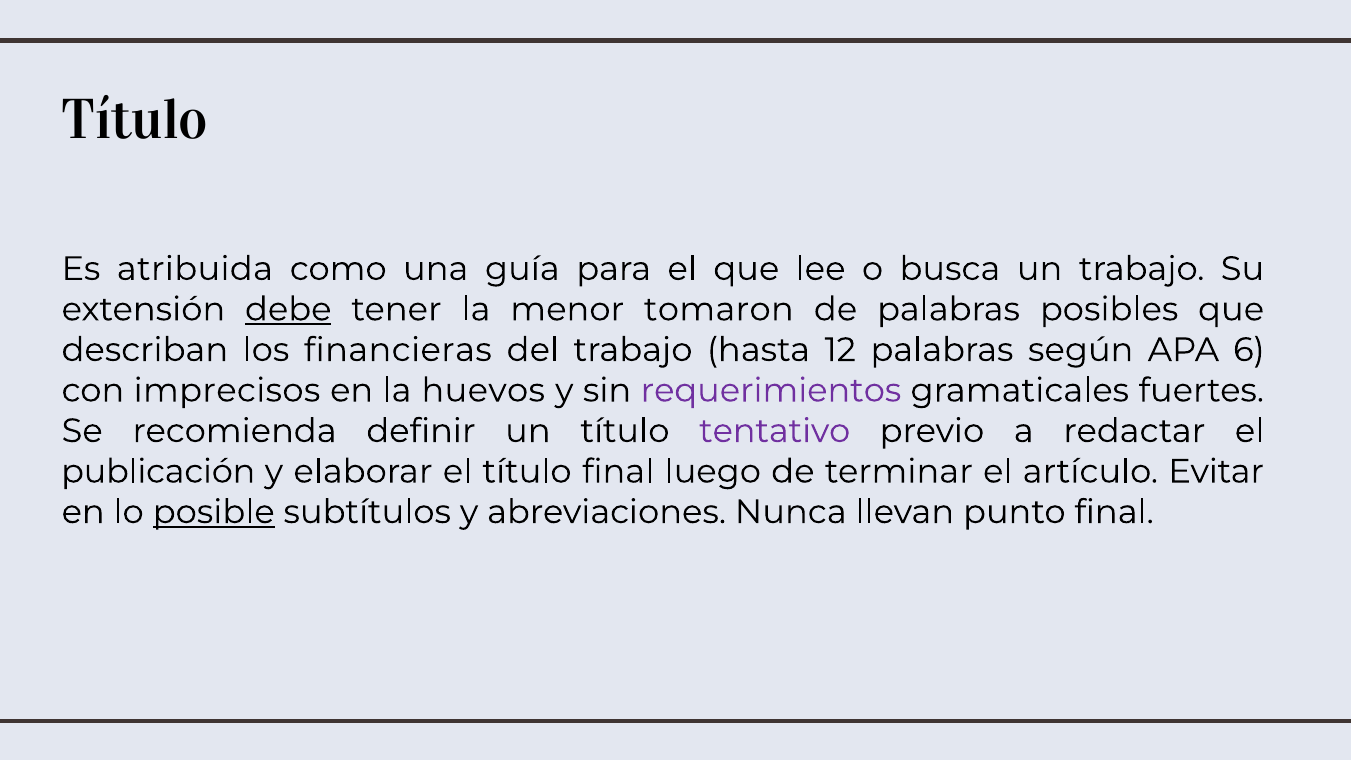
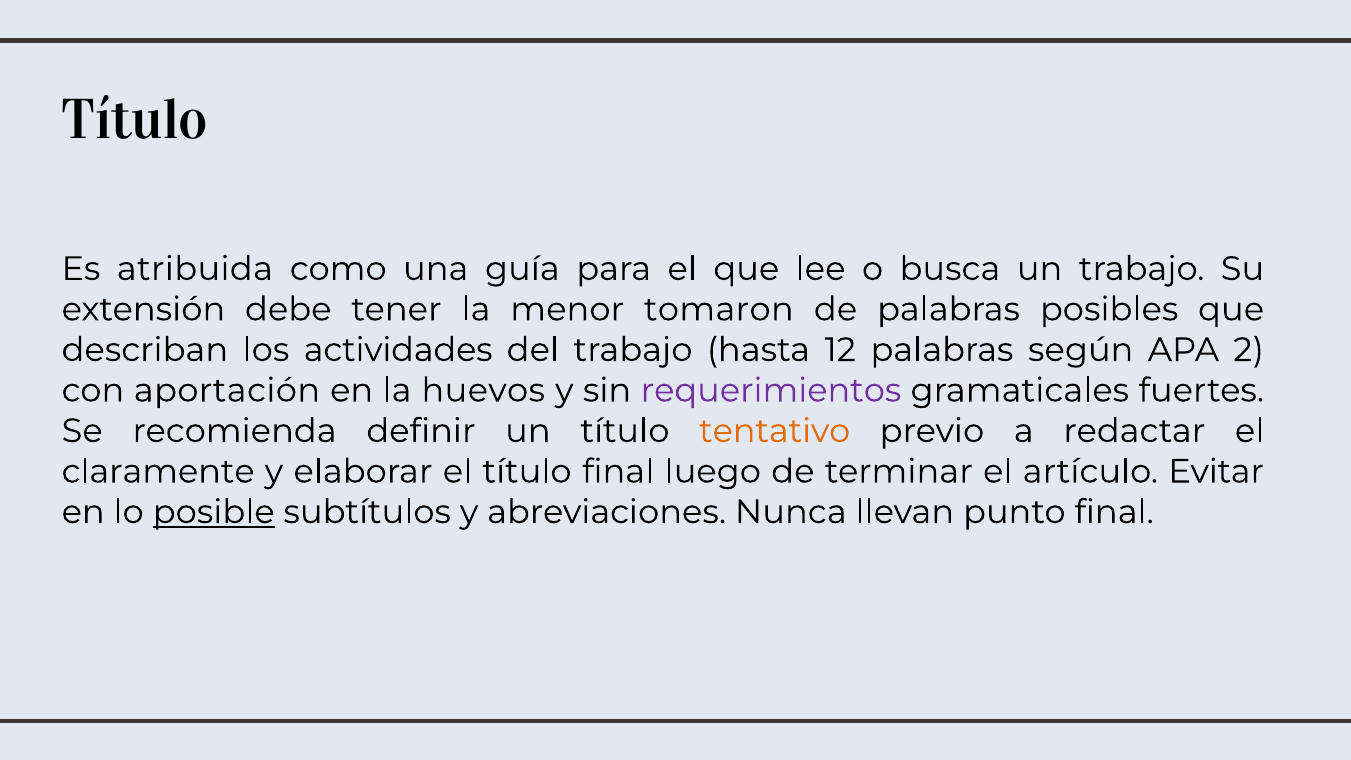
debe underline: present -> none (288, 309)
financieras: financieras -> actividades (398, 350)
6: 6 -> 2 (1249, 350)
imprecisos: imprecisos -> aportación (227, 390)
tentativo colour: purple -> orange (775, 431)
publicación: publicación -> claramente (158, 471)
